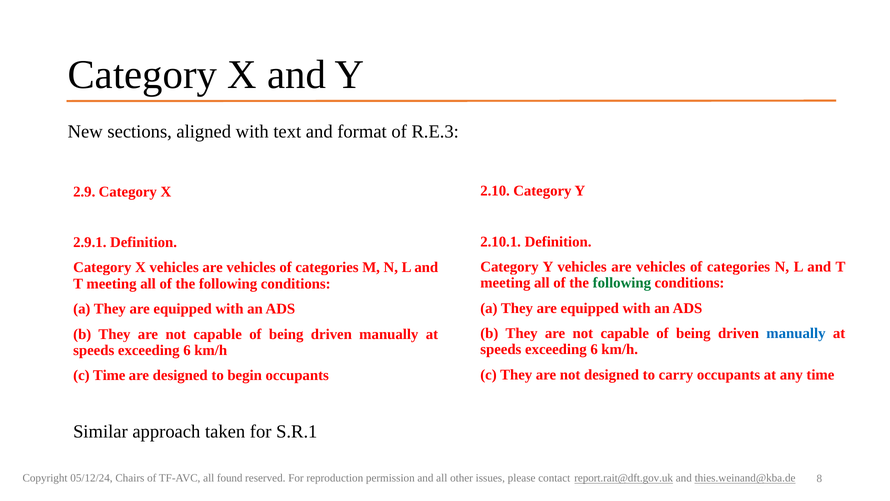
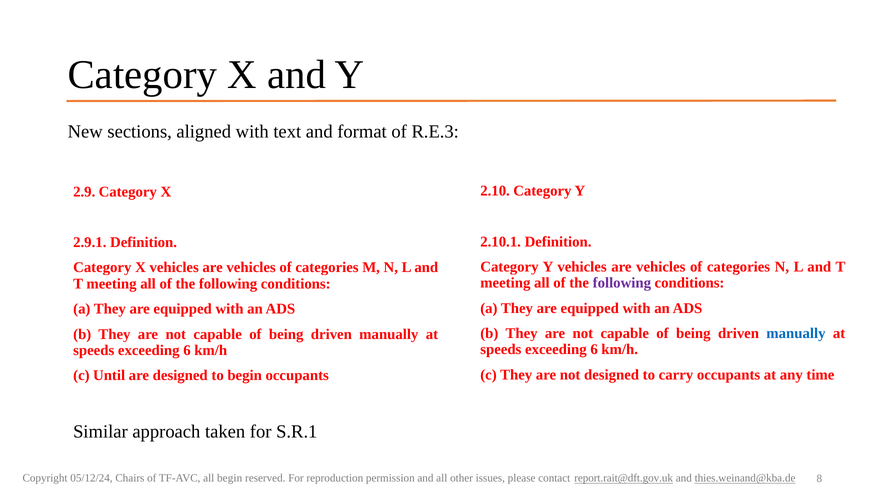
following colour: green -> purple (622, 283)
c Time: Time -> Until (109, 375)
all found: found -> begin (230, 478)
